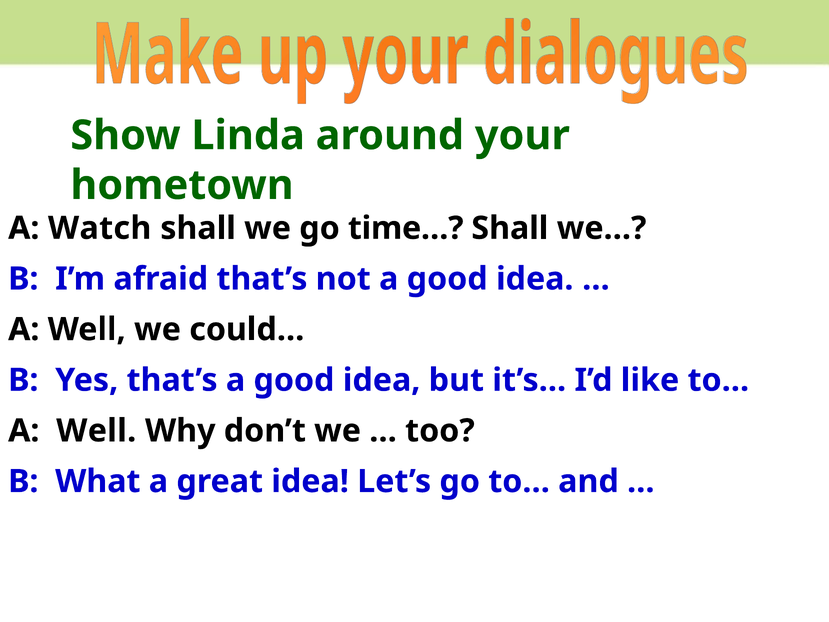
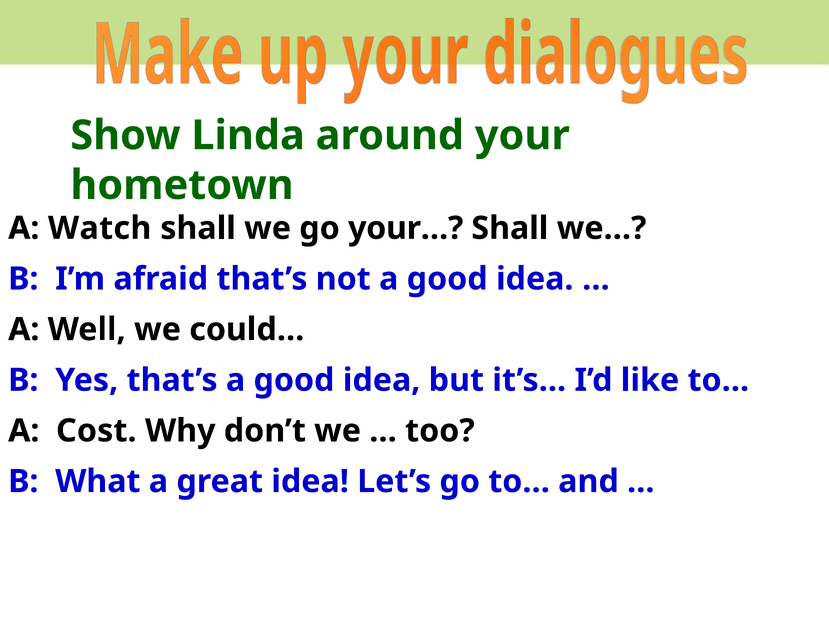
time…: time… -> your… (406, 228)
Well: Well -> Cost (96, 431)
